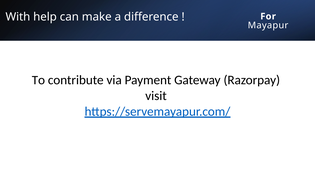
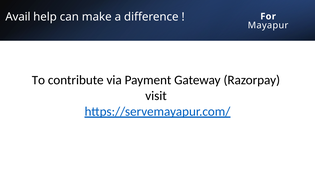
With: With -> Avail (18, 17)
